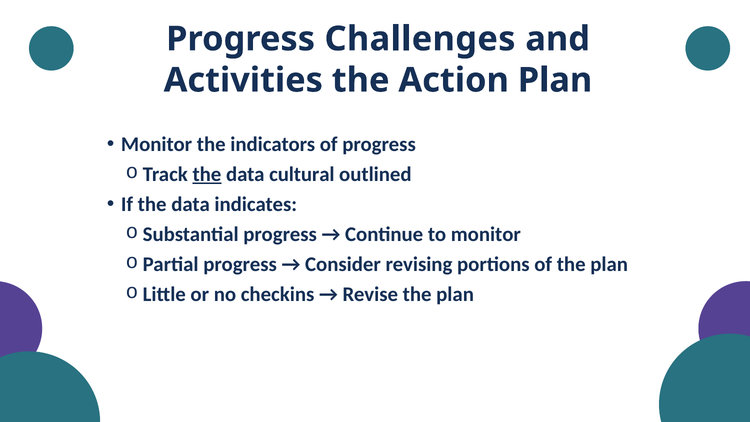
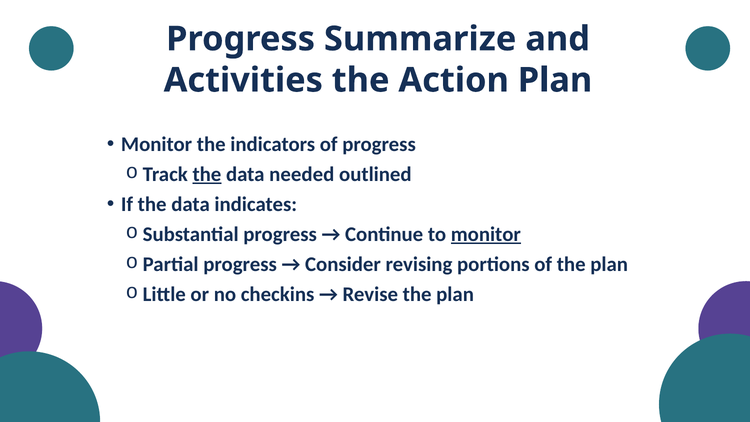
Challenges: Challenges -> Summarize (420, 39)
cultural: cultural -> needed (302, 174)
monitor underline: none -> present (486, 234)
